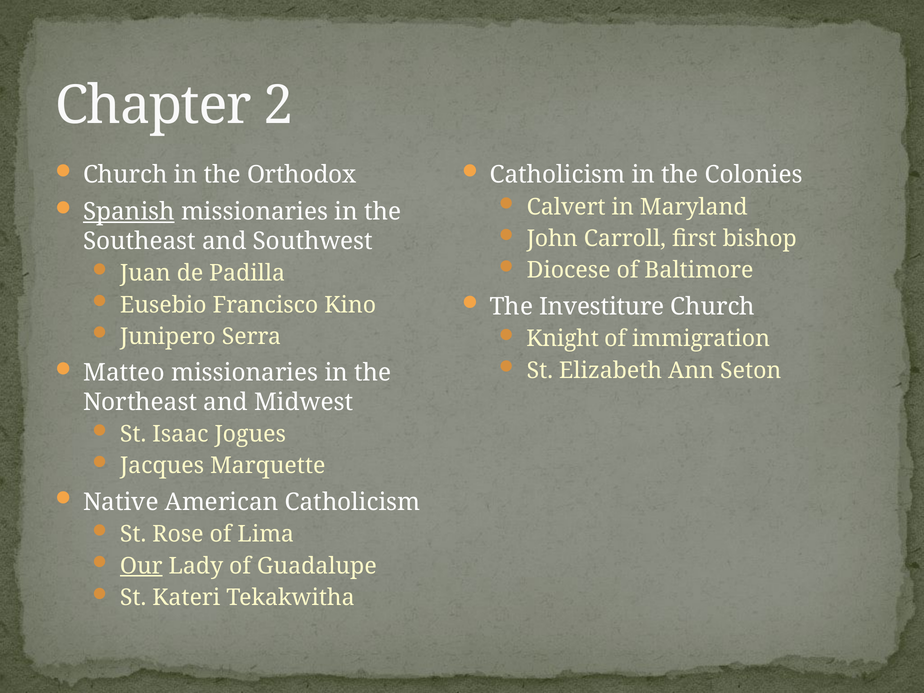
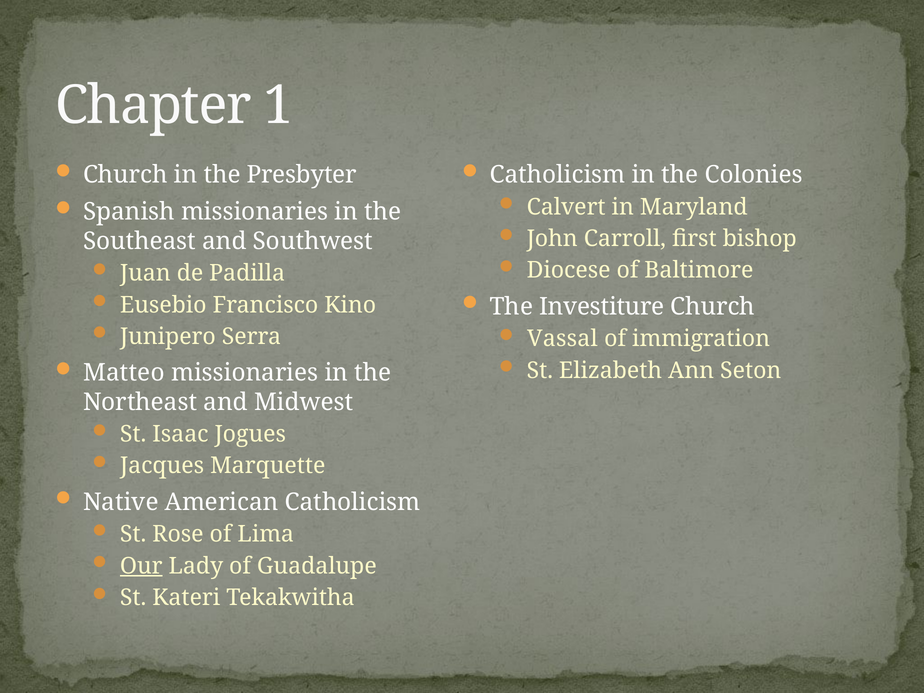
2: 2 -> 1 (278, 105)
Orthodox: Orthodox -> Presbyter (302, 175)
Spanish underline: present -> none (129, 212)
Knight: Knight -> Vassal (562, 339)
